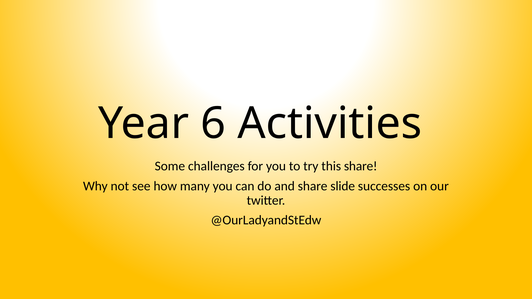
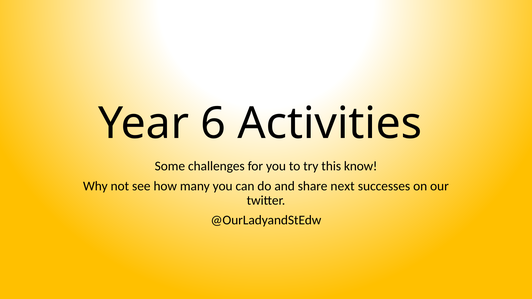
this share: share -> know (361, 166)
slide: slide -> next (343, 186)
